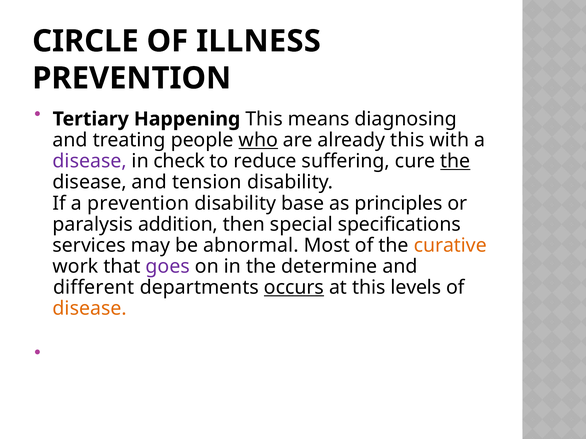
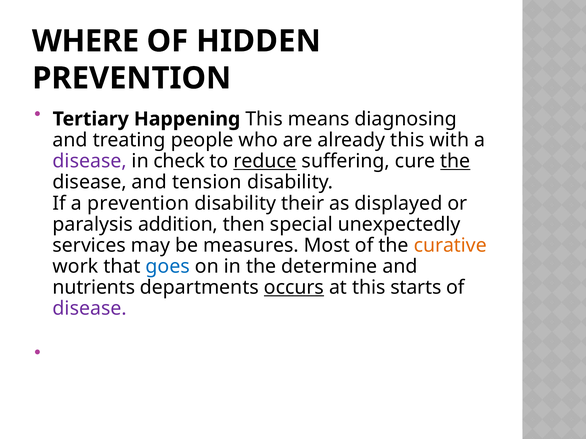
CIRCLE: CIRCLE -> WHERE (86, 41)
ILLNESS: ILLNESS -> HIDDEN (258, 41)
who underline: present -> none (258, 140)
reduce underline: none -> present (265, 161)
base: base -> their (303, 203)
principles: principles -> displayed (398, 203)
specifications: specifications -> unexpectedly (399, 225)
abnormal: abnormal -> measures (251, 246)
goes colour: purple -> blue (168, 267)
different: different -> nutrients (94, 288)
levels: levels -> starts (416, 288)
disease colour: orange -> purple (90, 309)
